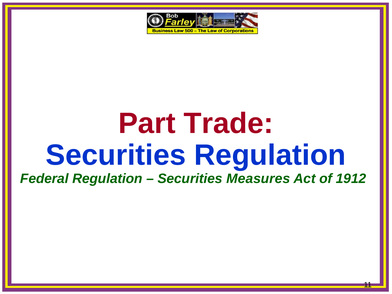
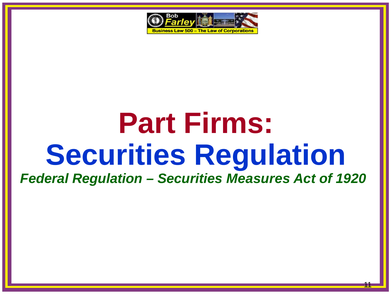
Trade: Trade -> Firms (229, 124)
1912: 1912 -> 1920 (351, 179)
